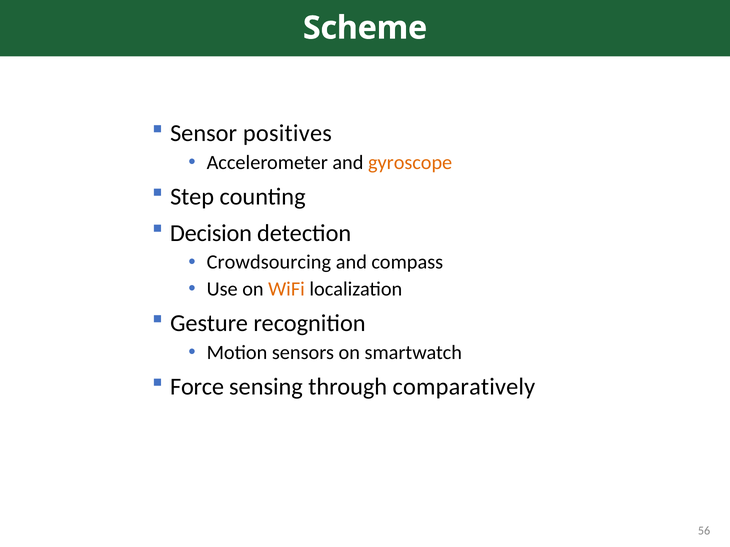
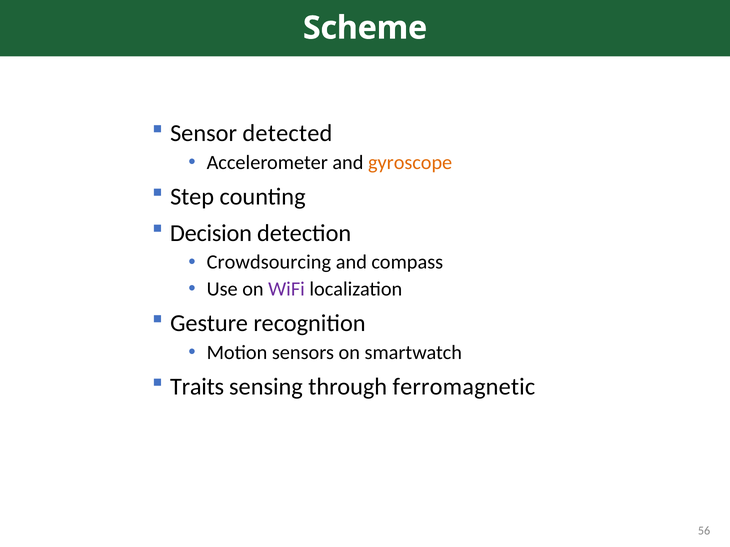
positives: positives -> detected (287, 133)
WiFi colour: orange -> purple (287, 289)
Force: Force -> Traits (197, 387)
comparatively: comparatively -> ferromagnetic (464, 387)
